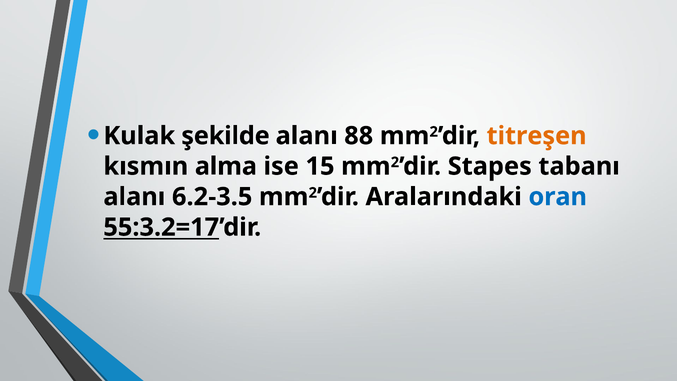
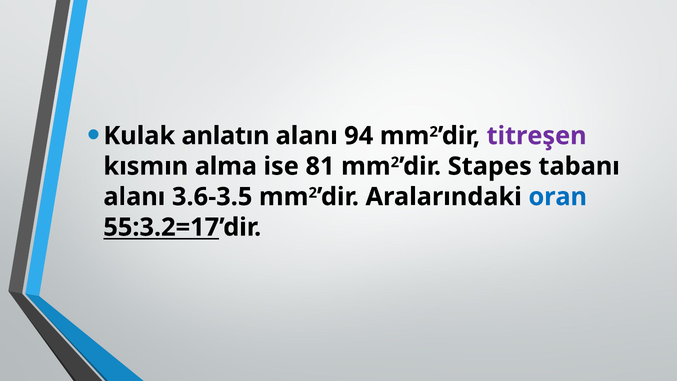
şekilde: şekilde -> anlatın (226, 136)
88: 88 -> 94 (359, 136)
titreşen colour: orange -> purple (537, 136)
15: 15 -> 81 (320, 166)
6.2-3.5: 6.2-3.5 -> 3.6-3.5 (212, 197)
